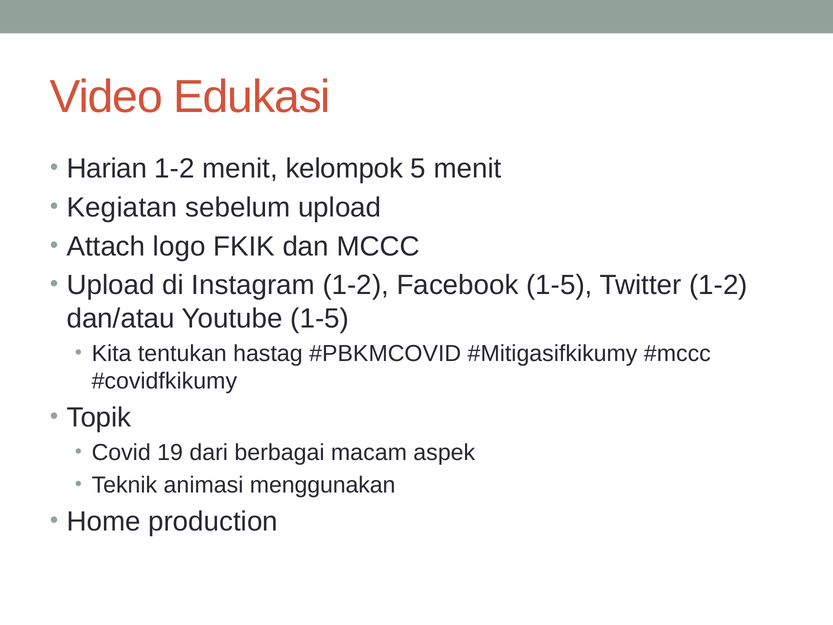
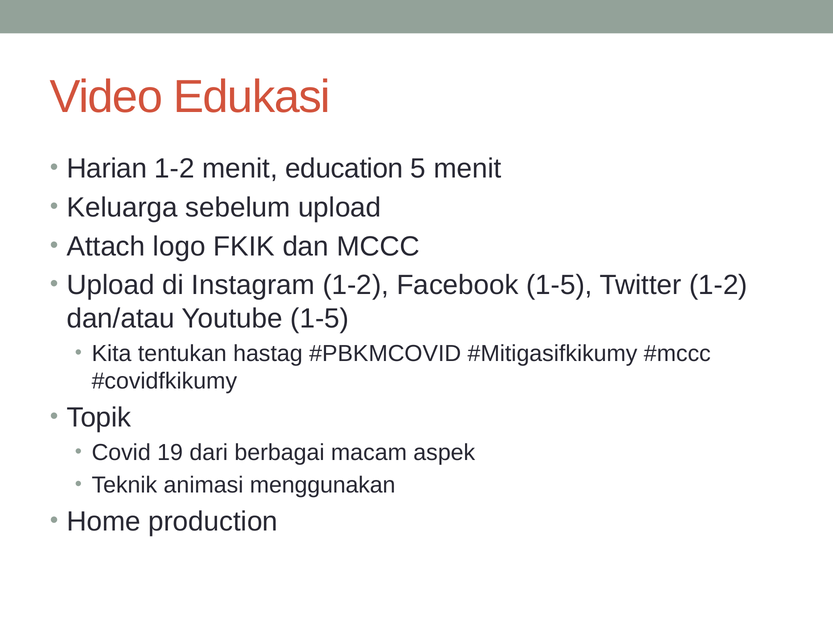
kelompok: kelompok -> education (344, 169)
Kegiatan: Kegiatan -> Keluarga (122, 207)
